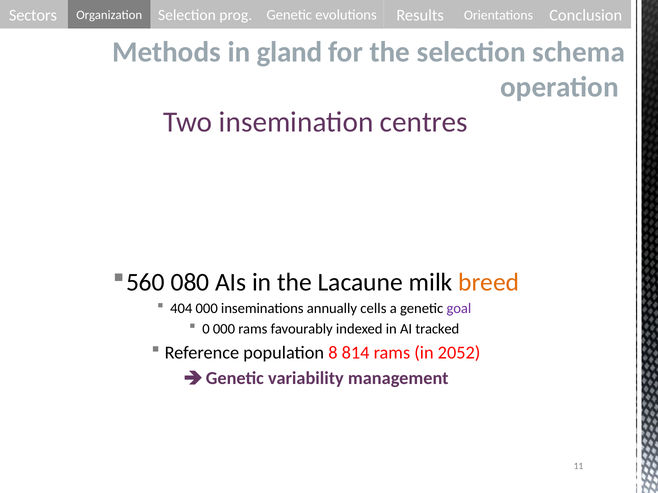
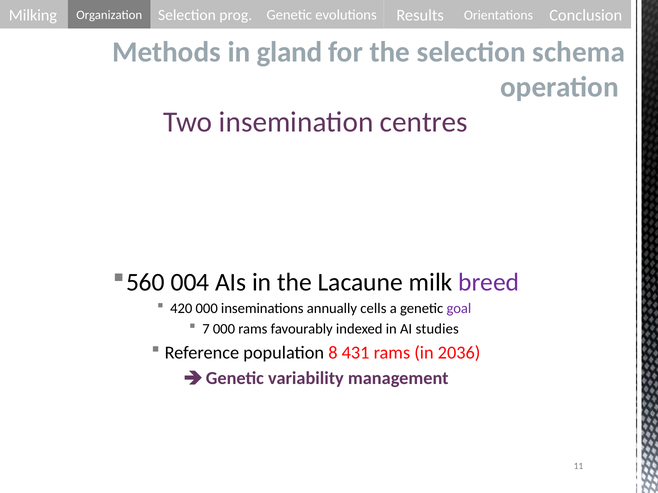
Sectors: Sectors -> Milking (33, 15)
080: 080 -> 004 (190, 283)
breed colour: orange -> purple (489, 283)
404: 404 -> 420 (181, 309)
0: 0 -> 7 (206, 329)
tracked: tracked -> studies (437, 329)
814: 814 -> 431 (356, 353)
2052: 2052 -> 2036 (459, 353)
